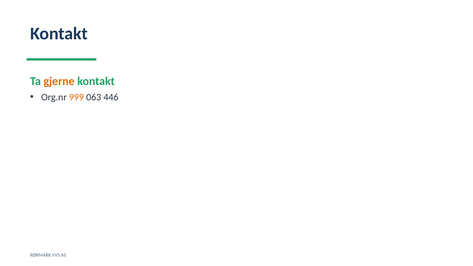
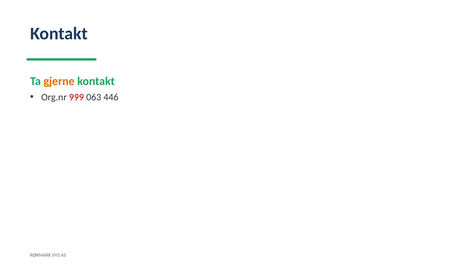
999 colour: orange -> red (76, 97)
